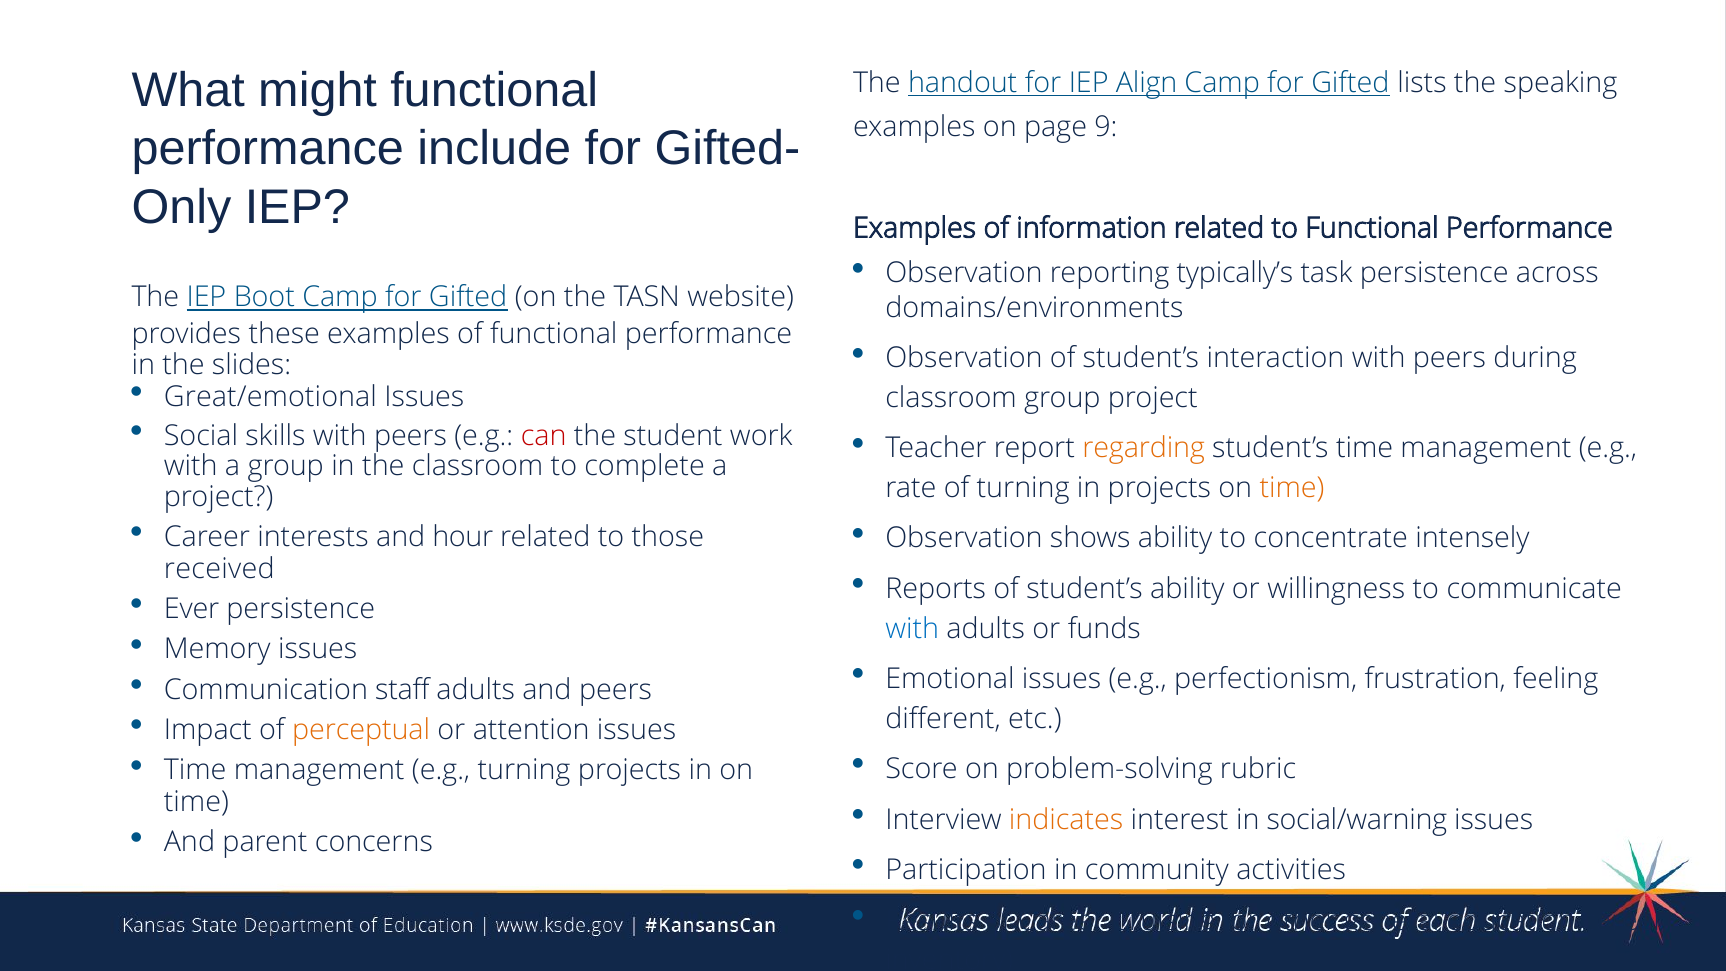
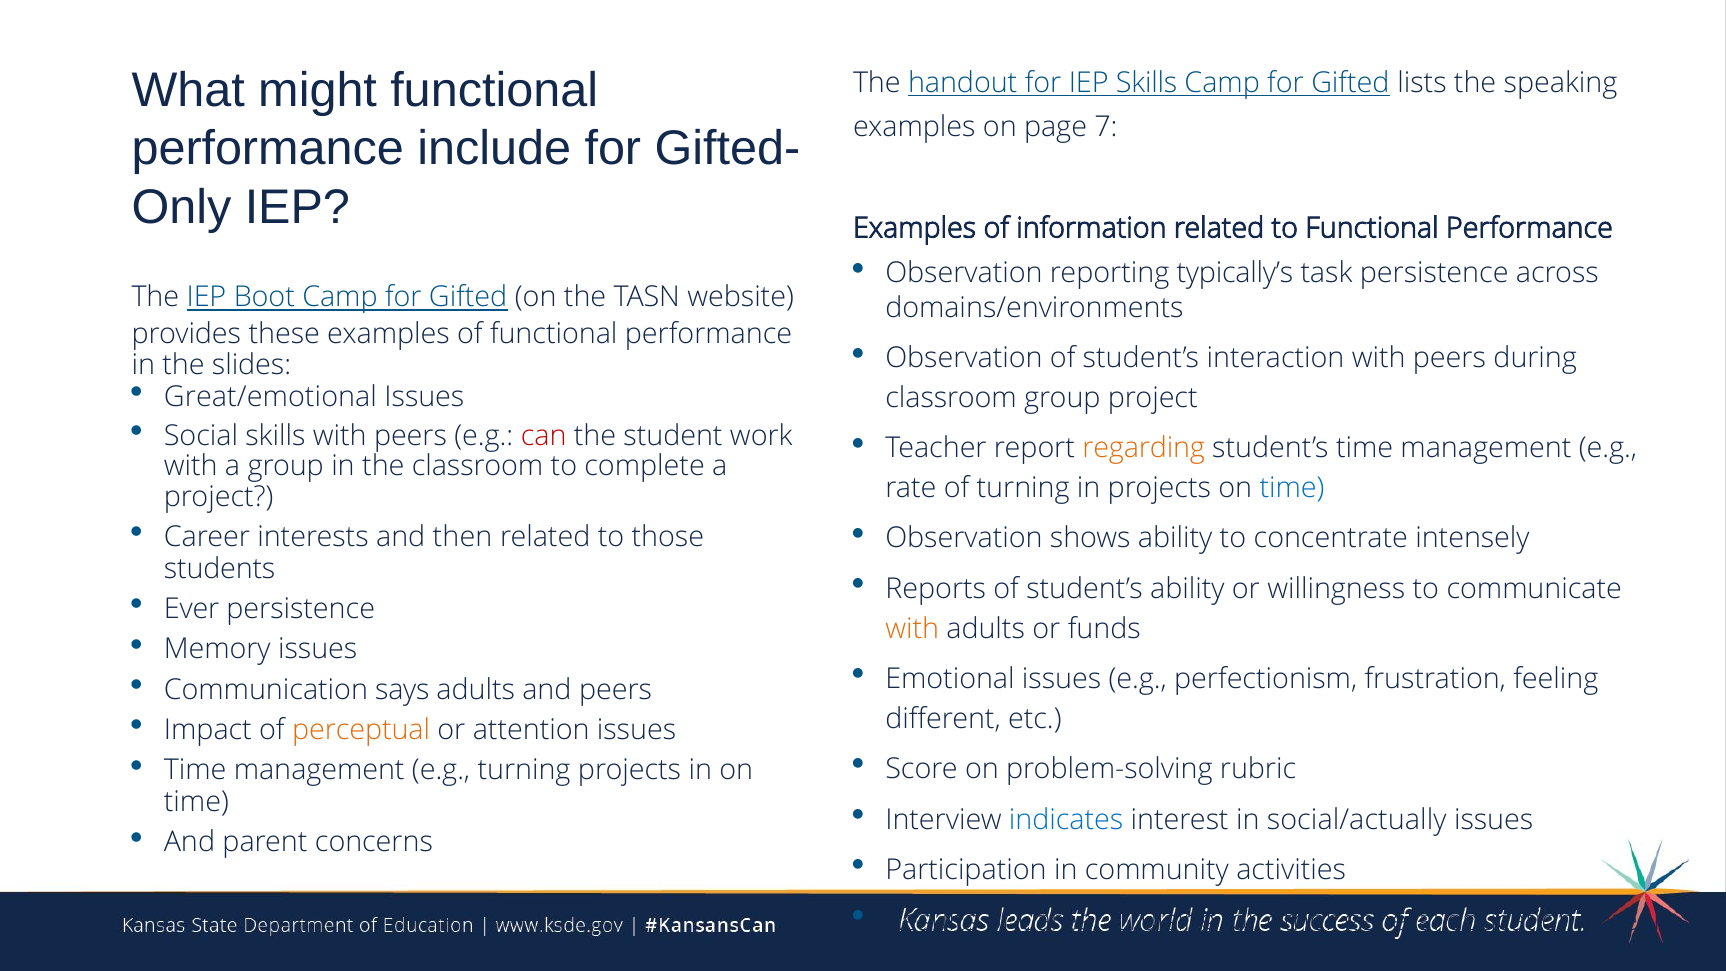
IEP Align: Align -> Skills (1147, 83)
9: 9 -> 7 (1106, 127)
time colour: orange -> blue (1292, 488)
hour: hour -> then (463, 537)
received: received -> students (220, 569)
with colour: blue -> orange (912, 629)
staff: staff -> says (402, 690)
indicates colour: orange -> blue (1066, 820)
social/warning: social/warning -> social/actually (1357, 820)
